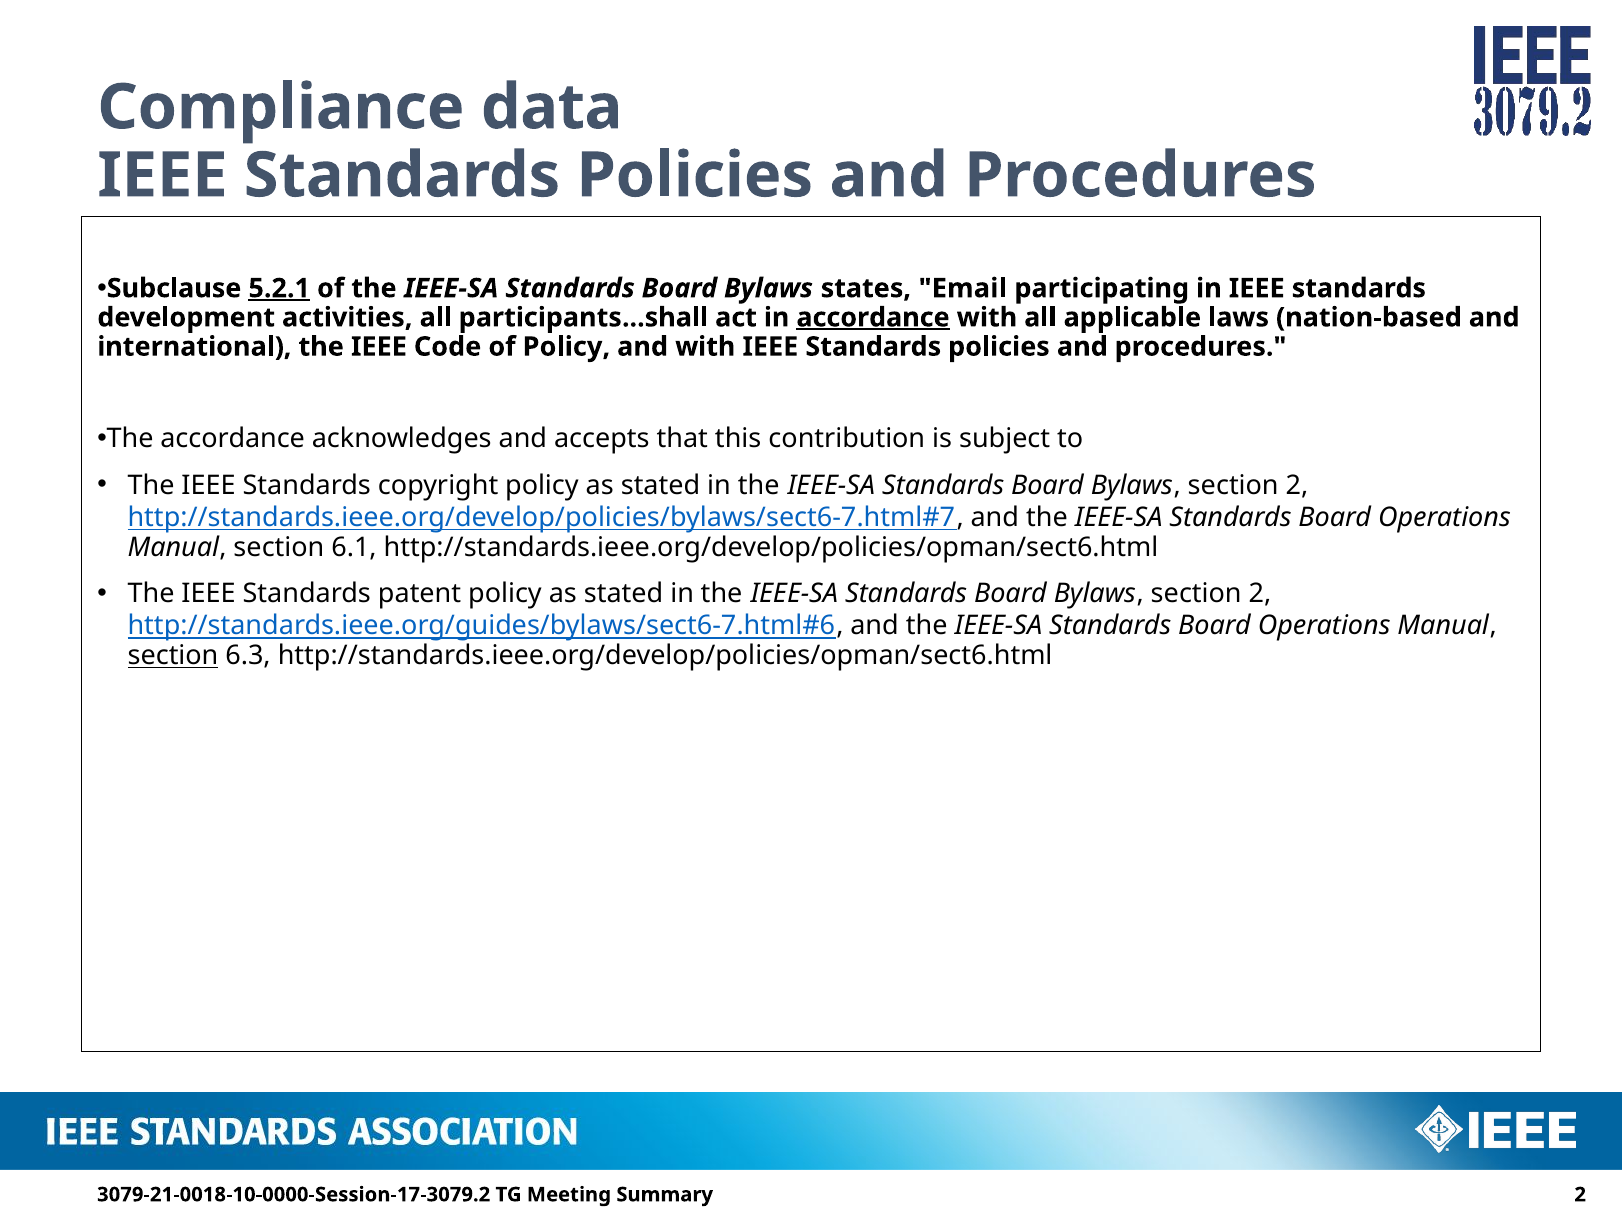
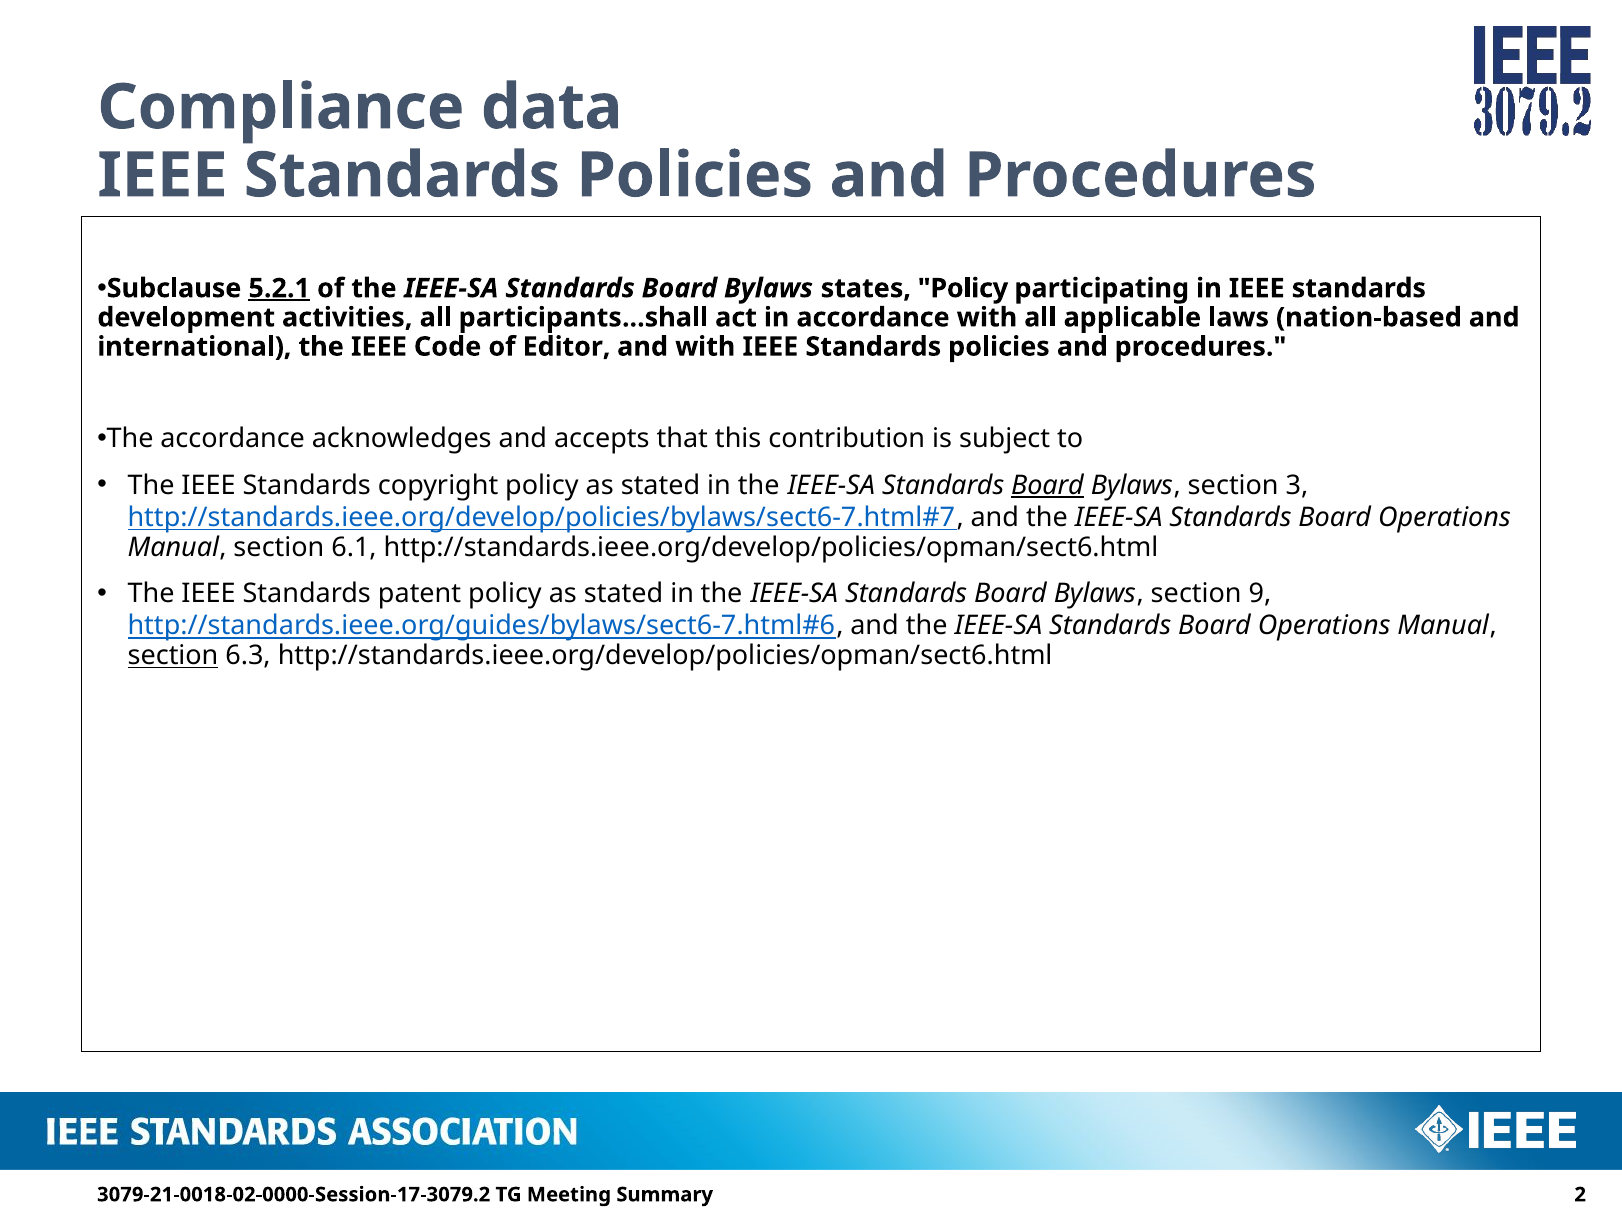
states Email: Email -> Policy (963, 288)
accordance underline: present -> none (873, 317)
of Policy: Policy -> Editor (567, 347)
Board underline: none -> present (1048, 485)
2: 2 -> 3 (1297, 485)
2: 2 -> 9 (1260, 593)
3079-21-0018-10-0000-Session-17-3079.2: 3079-21-0018-10-0000-Session-17-3079.2 -> 3079-21-0018-02-0000-Session-17-3079.2 (294, 1194)
